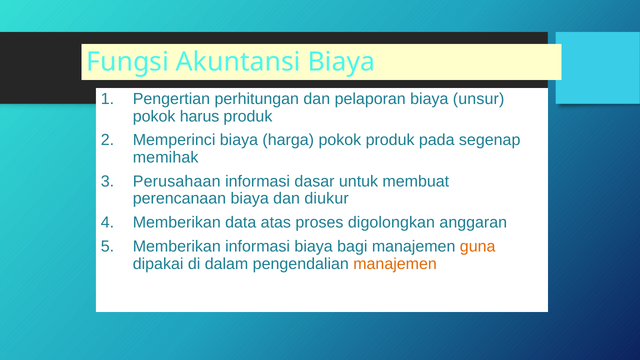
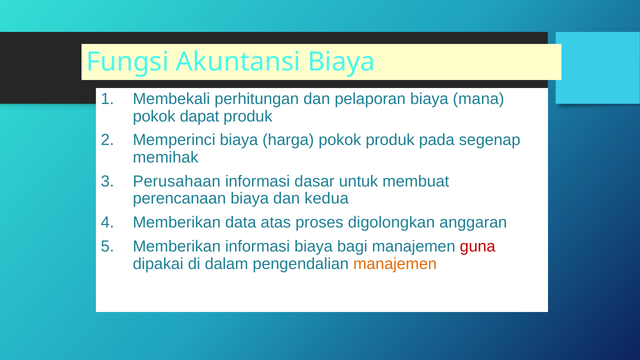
Pengertian: Pengertian -> Membekali (171, 99)
unsur: unsur -> mana (479, 99)
harus: harus -> dapat (200, 116)
diukur: diukur -> kedua (327, 199)
guna colour: orange -> red (478, 247)
